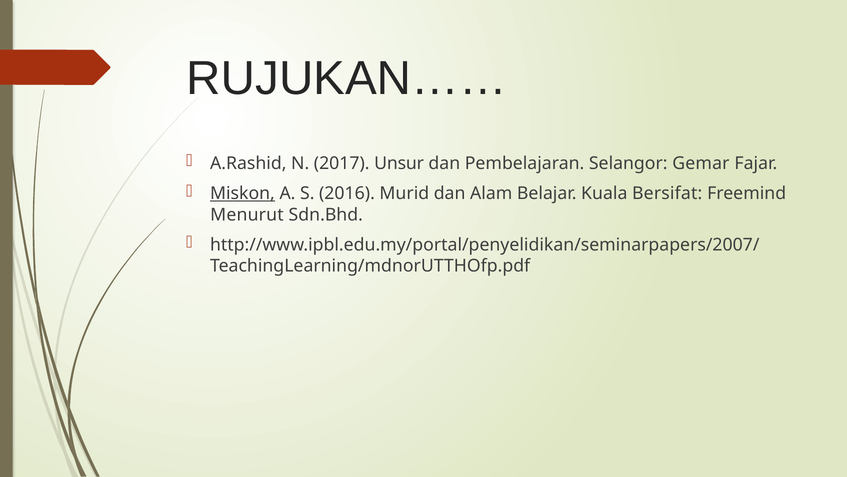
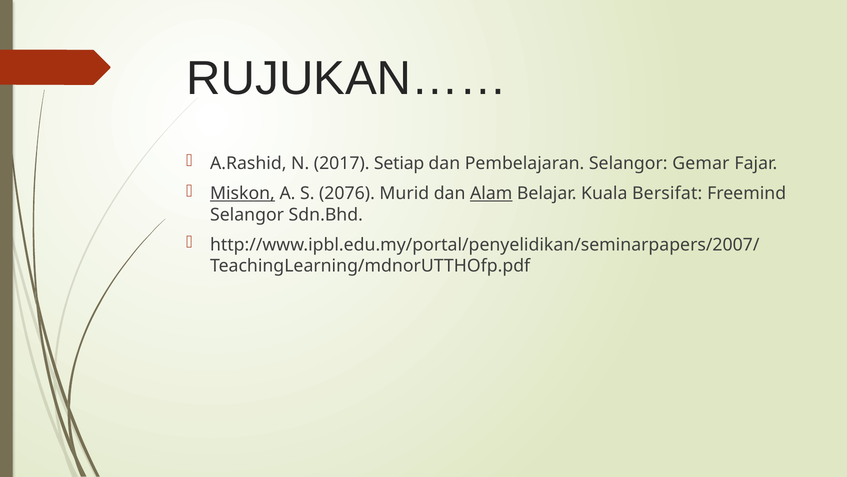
Unsur: Unsur -> Setiap (399, 163)
2016: 2016 -> 2076 (347, 193)
Alam underline: none -> present (491, 193)
Menurut: Menurut -> Selangor (247, 215)
